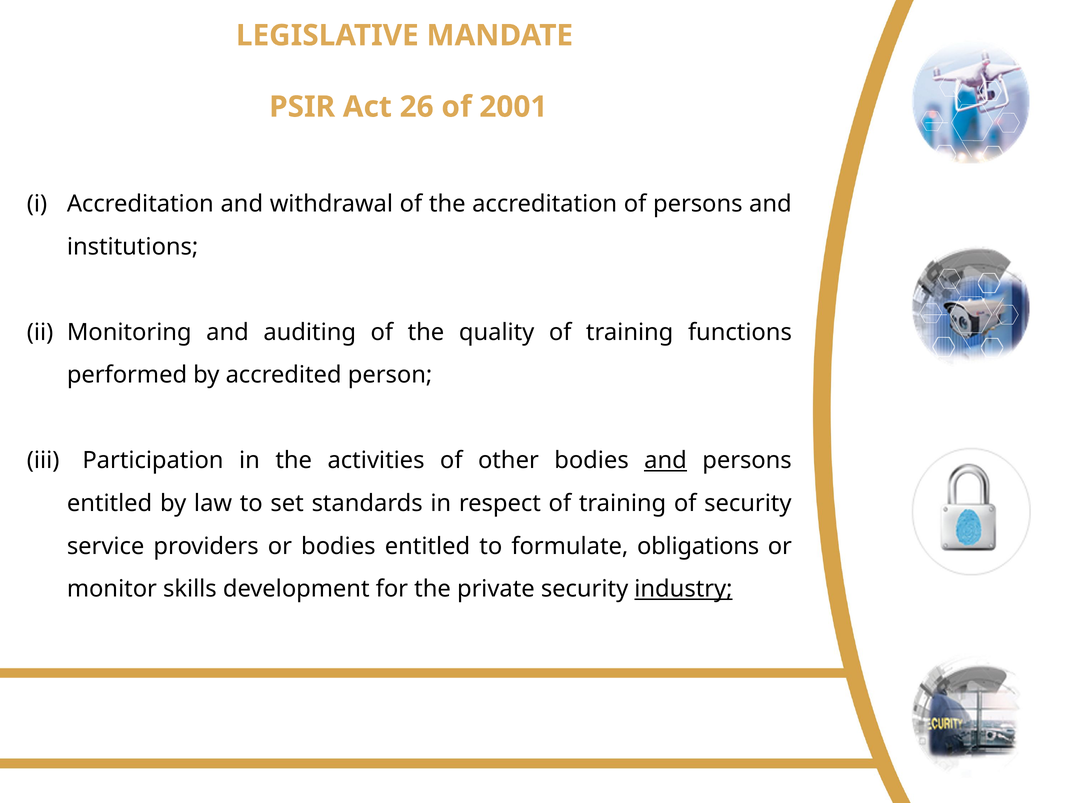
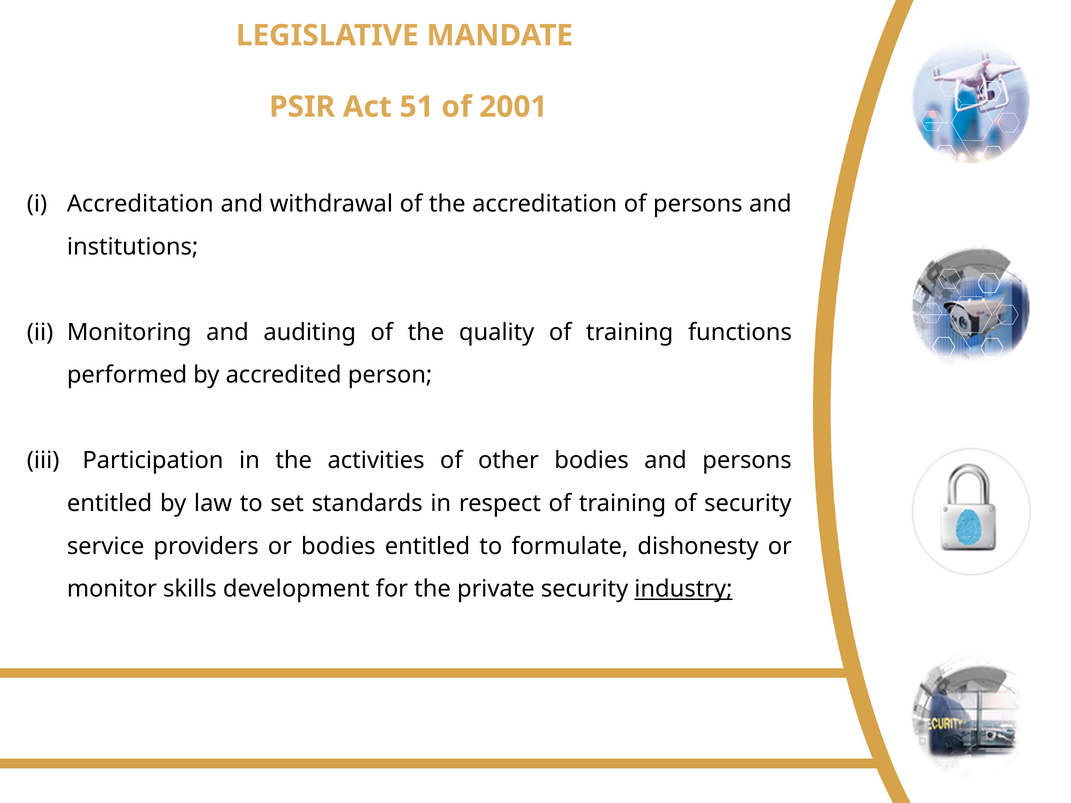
26: 26 -> 51 (417, 107)
and underline: present -> none (666, 461)
obligations: obligations -> dishonesty (698, 546)
